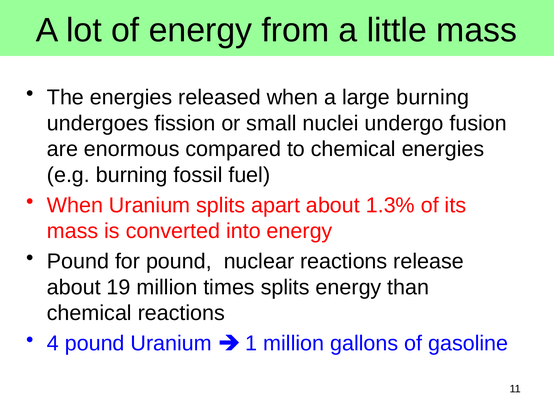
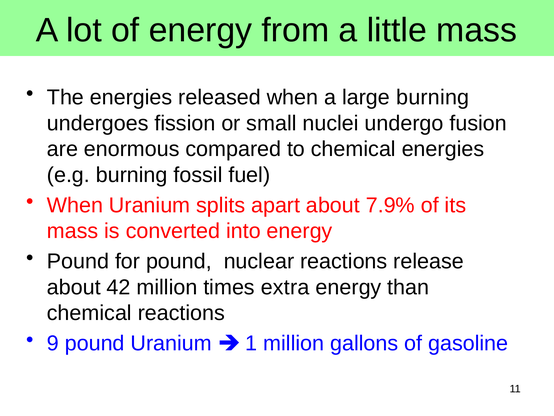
1.3%: 1.3% -> 7.9% (390, 205)
19: 19 -> 42 (119, 287)
times splits: splits -> extra (285, 287)
4: 4 -> 9 (53, 343)
